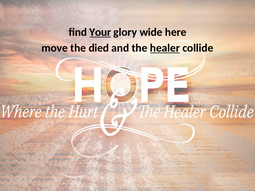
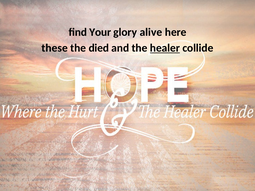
Your underline: present -> none (100, 32)
wide: wide -> alive (151, 32)
move: move -> these (55, 48)
